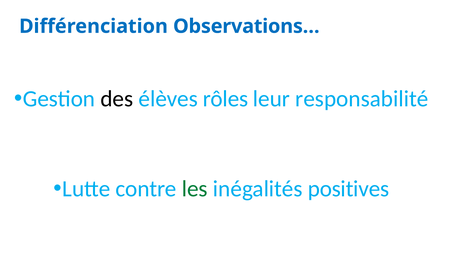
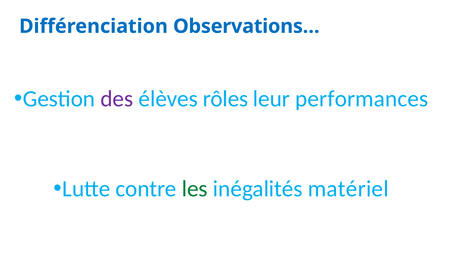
des colour: black -> purple (117, 99)
responsabilité: responsabilité -> performances (362, 99)
positives: positives -> matériel (348, 188)
